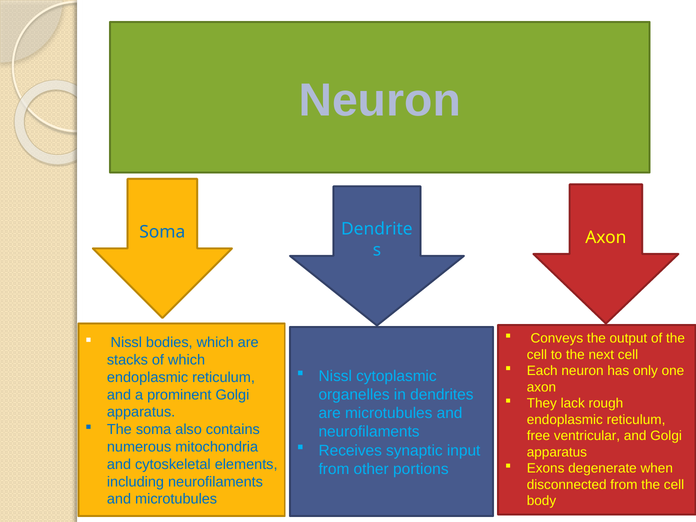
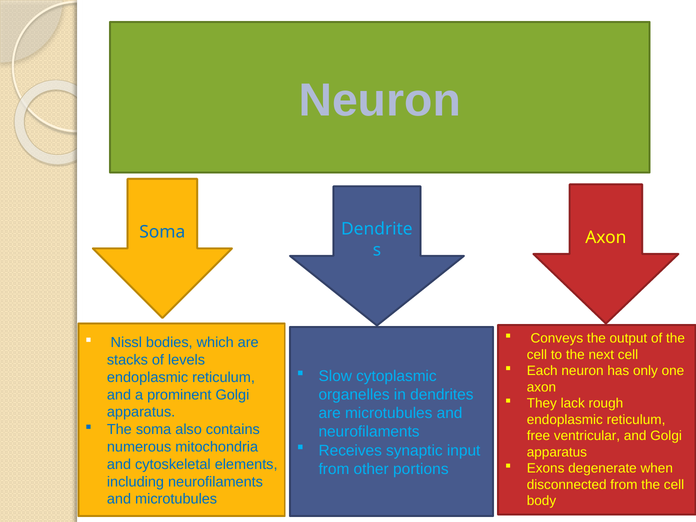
of which: which -> levels (187, 360)
Nissl: Nissl -> Slow (335, 376)
